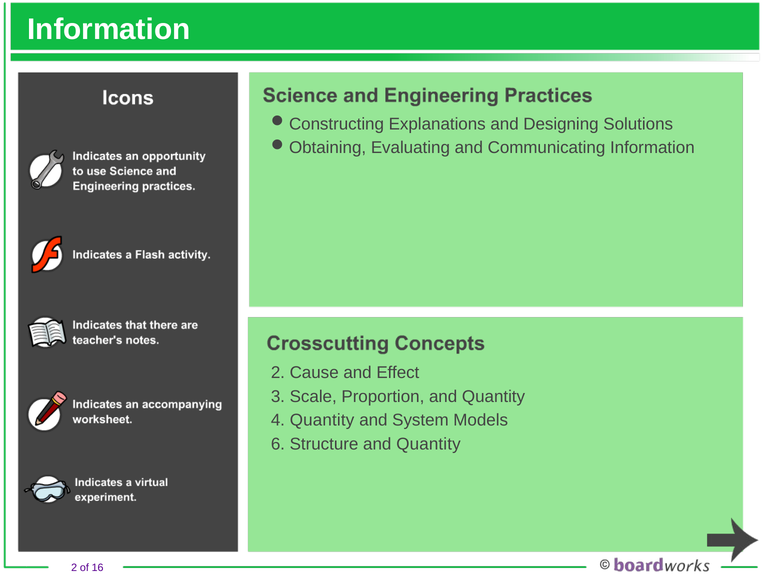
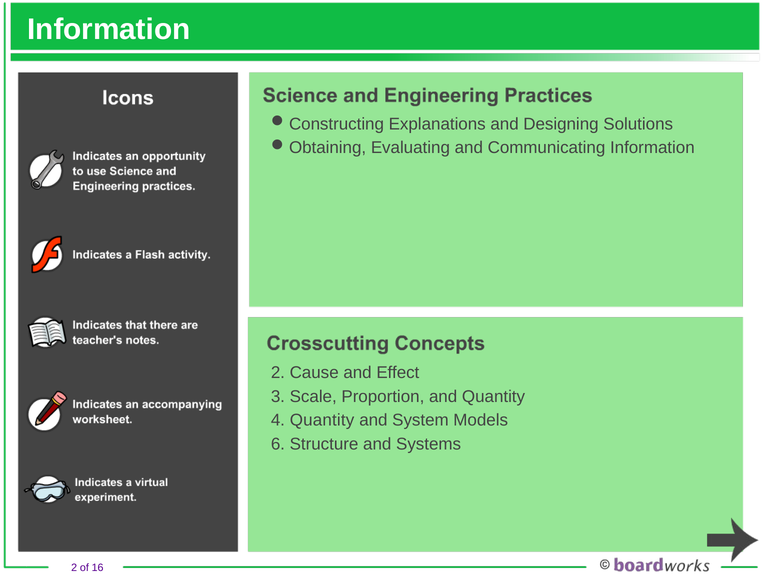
Structure and Quantity: Quantity -> Systems (429, 444)
